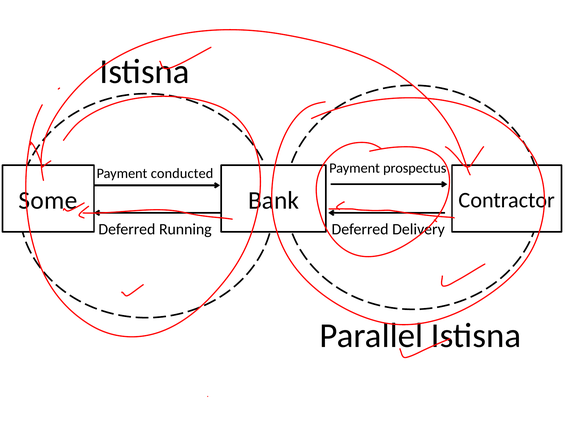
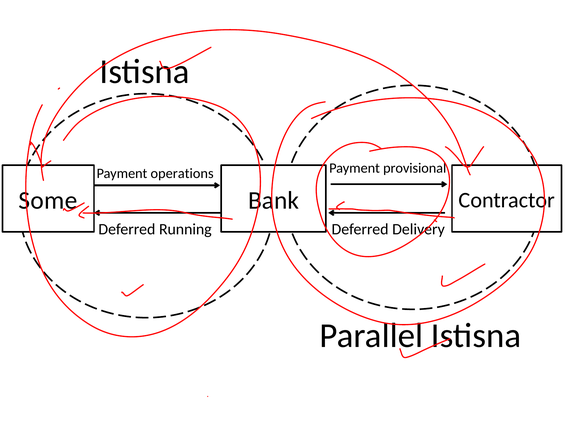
prospectus: prospectus -> provisional (415, 168)
conducted: conducted -> operations (182, 173)
